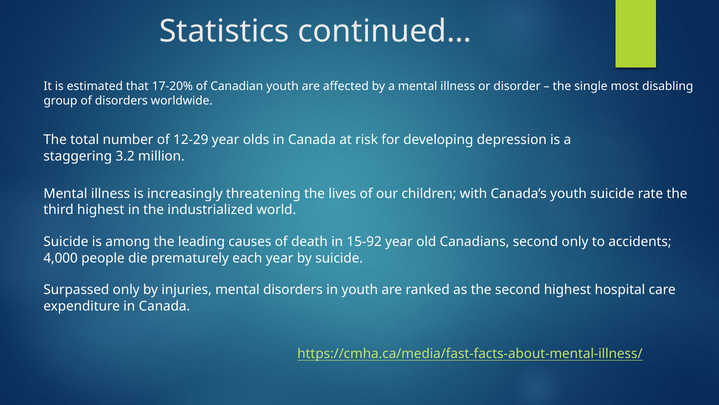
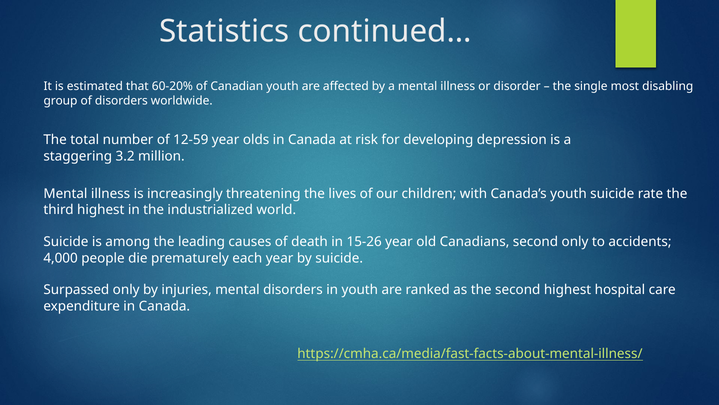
17-20%: 17-20% -> 60-20% (172, 86)
12-29: 12-29 -> 12-59 (191, 140)
15-92: 15-92 -> 15-26 (364, 242)
